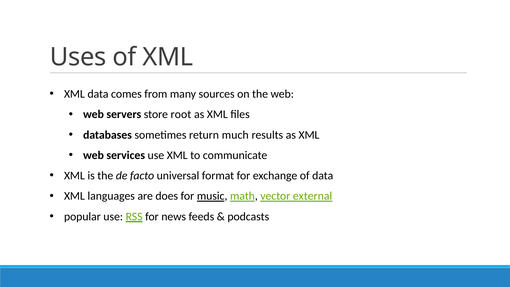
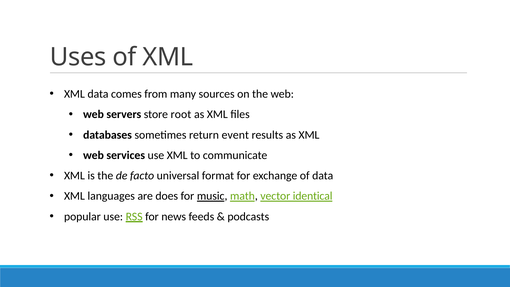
much: much -> event (235, 135)
external: external -> identical (313, 196)
